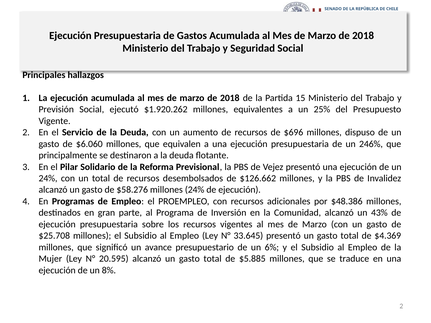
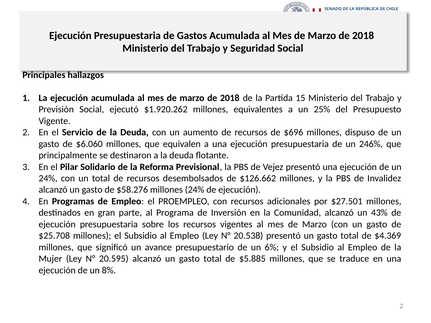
$48.386: $48.386 -> $27.501 (347, 201)
33.645: 33.645 -> 20.538 (248, 236)
